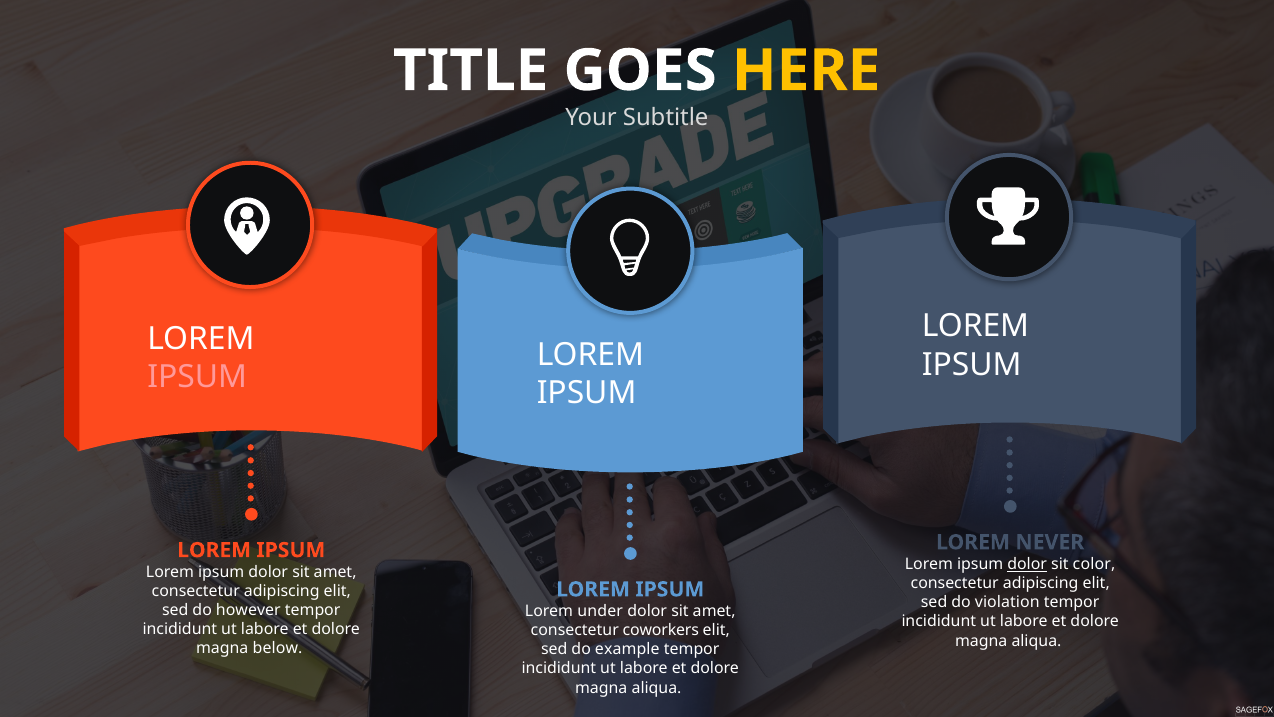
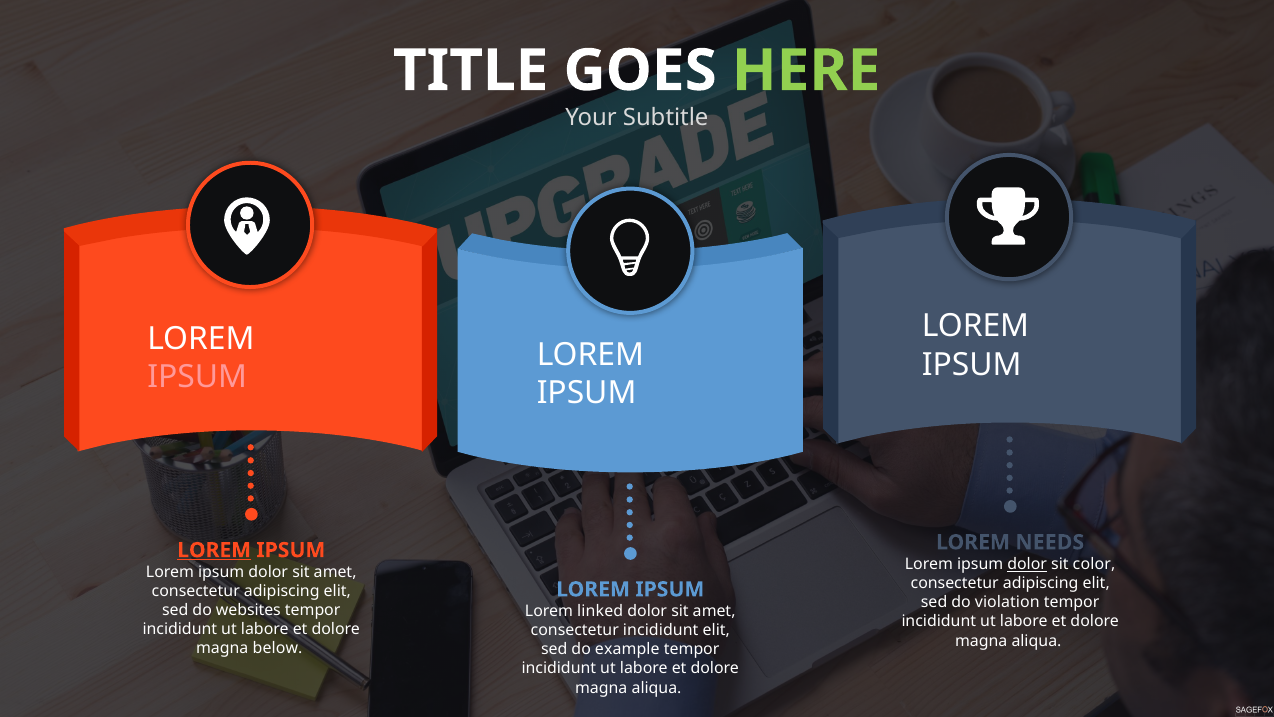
HERE colour: yellow -> light green (806, 71)
NEVER: NEVER -> NEEDS (1050, 542)
LOREM underline: none -> present (214, 550)
however: however -> websites (248, 610)
under: under -> linked (600, 611)
consectetur coworkers: coworkers -> incididunt (661, 630)
